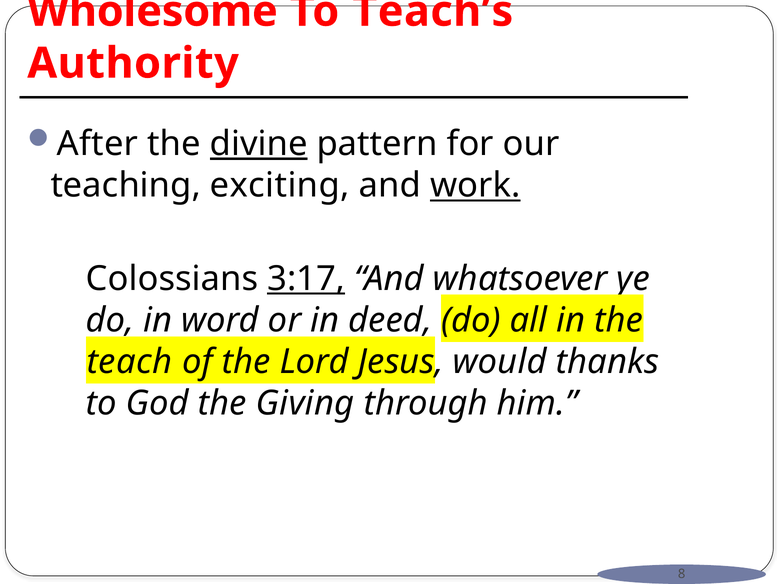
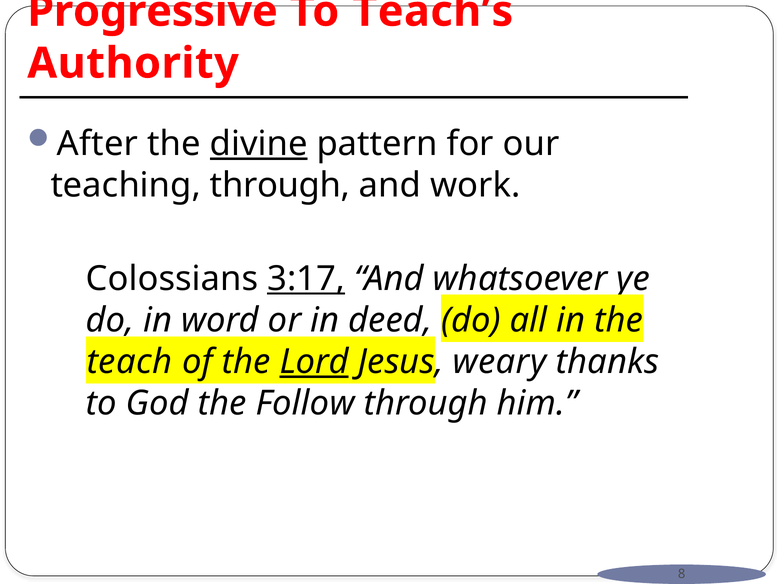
Wholesome: Wholesome -> Progressive (153, 11)
teaching exciting: exciting -> through (280, 186)
work underline: present -> none (475, 186)
Lord underline: none -> present (314, 362)
would: would -> weary (500, 362)
Giving: Giving -> Follow (305, 404)
